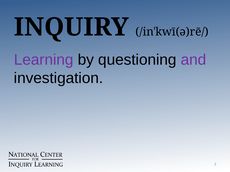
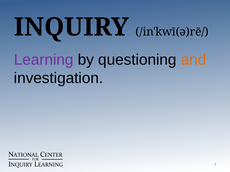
and colour: purple -> orange (194, 60)
